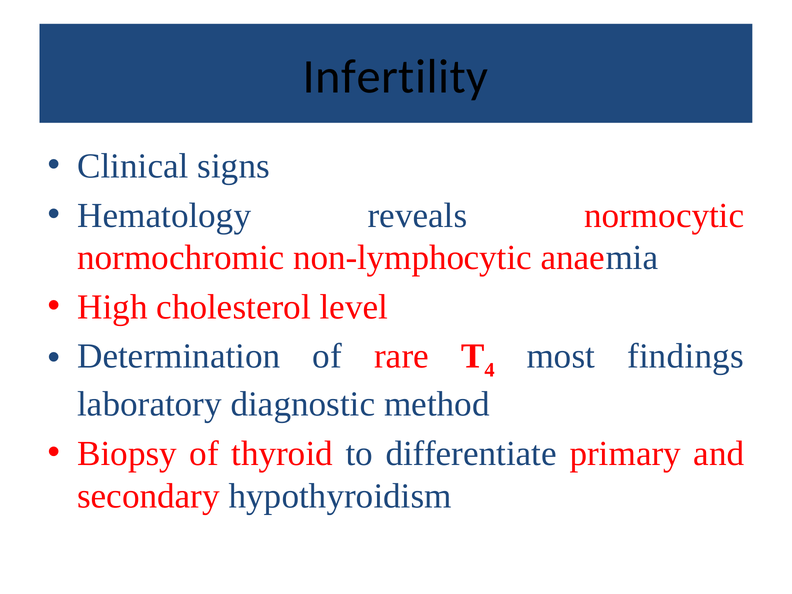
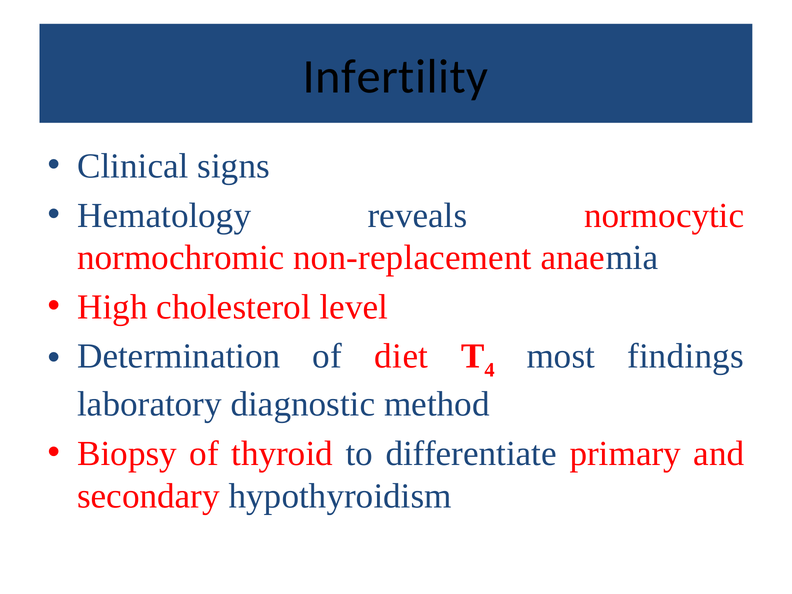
non-lymphocytic: non-lymphocytic -> non-replacement (412, 258)
rare: rare -> diet (401, 356)
